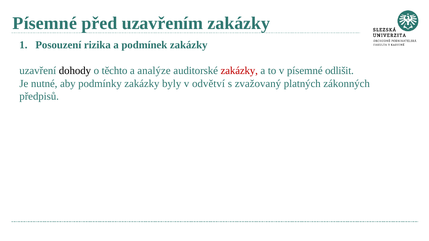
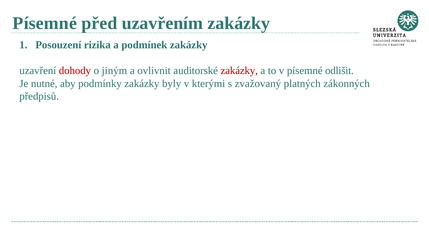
dohody colour: black -> red (75, 71)
těchto: těchto -> jiným (114, 71)
analýze: analýze -> ovlivnit (154, 71)
odvětví: odvětví -> kterými (209, 84)
